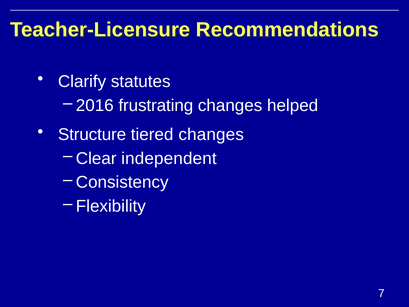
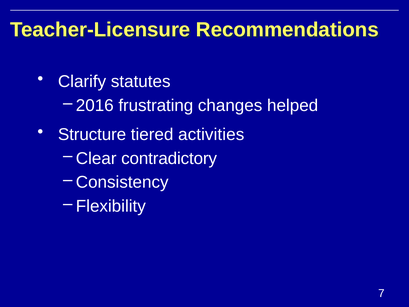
tiered changes: changes -> activities (211, 134)
independent: independent -> contradictory (169, 158)
